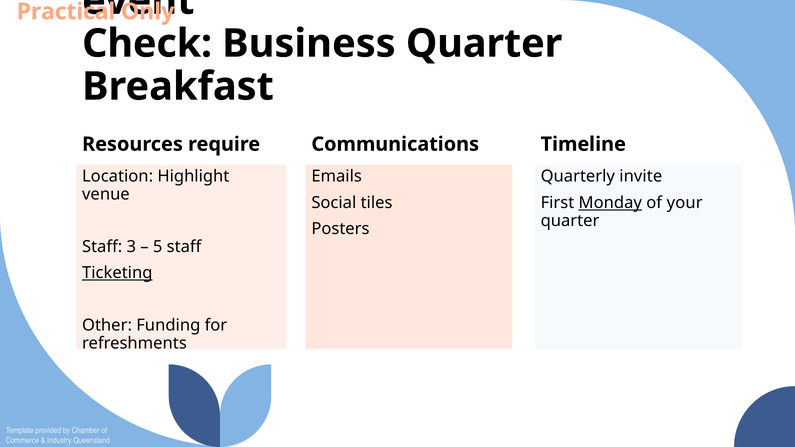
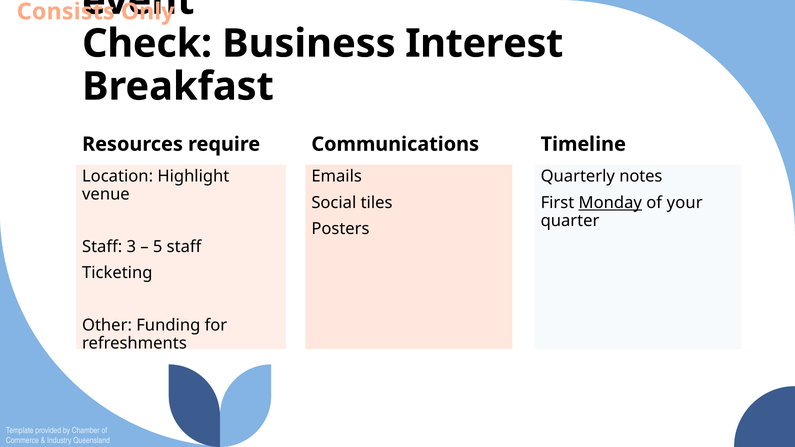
Practical: Practical -> Consists (66, 12)
Business Quarter: Quarter -> Interest (484, 44)
invite: invite -> notes (641, 177)
Ticketing underline: present -> none (117, 273)
